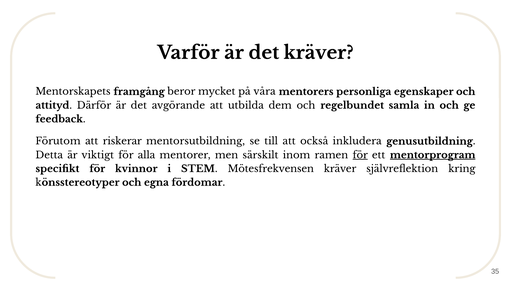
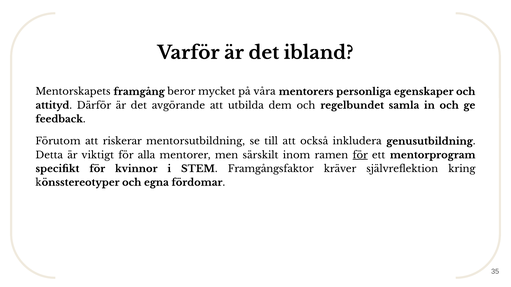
det kräver: kräver -> ibland (319, 53)
mentorprogram underline: present -> none (433, 155)
Mötesfrekvensen: Mötesfrekvensen -> Framgångsfaktor (271, 169)
